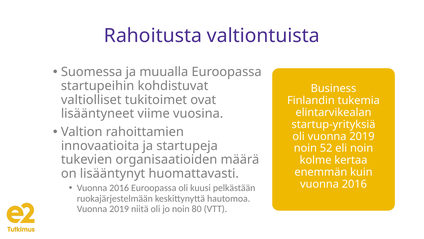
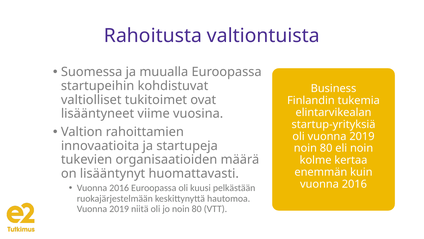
52: 52 -> 80 (326, 148)
